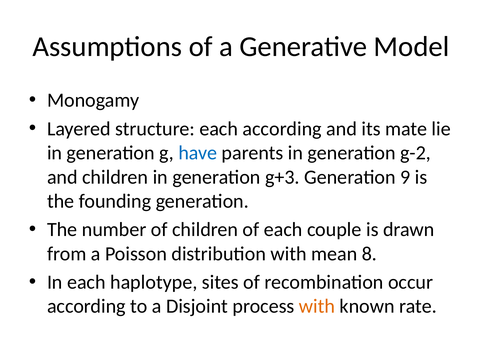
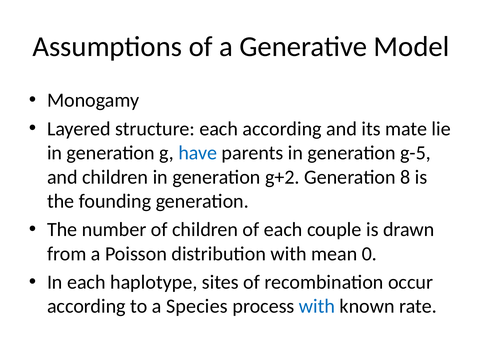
g-2: g-2 -> g-5 (416, 153)
g+3: g+3 -> g+2 (282, 177)
9: 9 -> 8 (405, 177)
8: 8 -> 0 (369, 253)
Disjoint: Disjoint -> Species (197, 306)
with colour: orange -> blue (317, 306)
